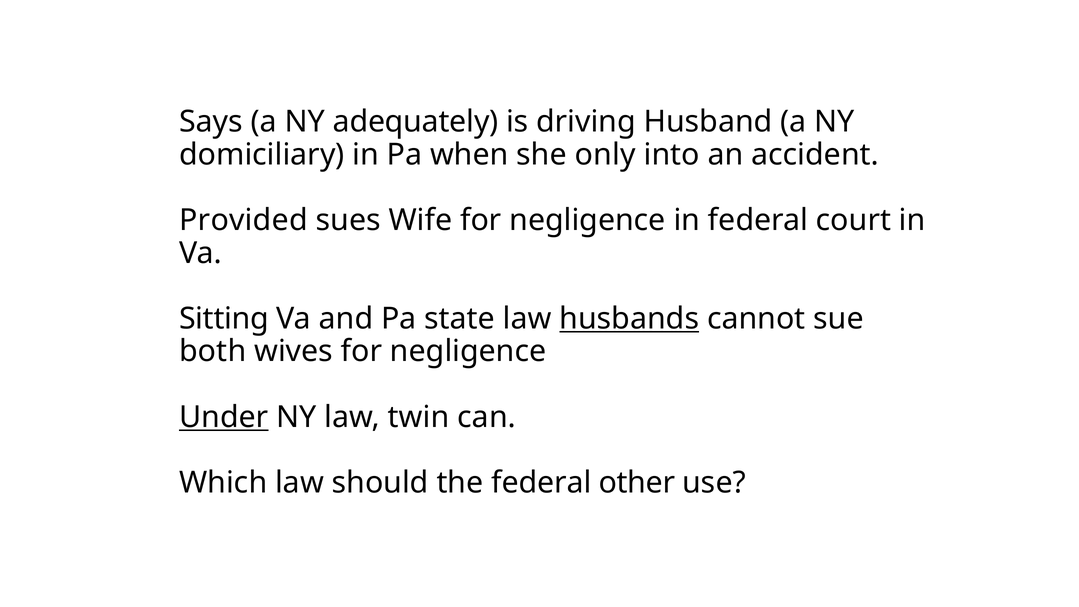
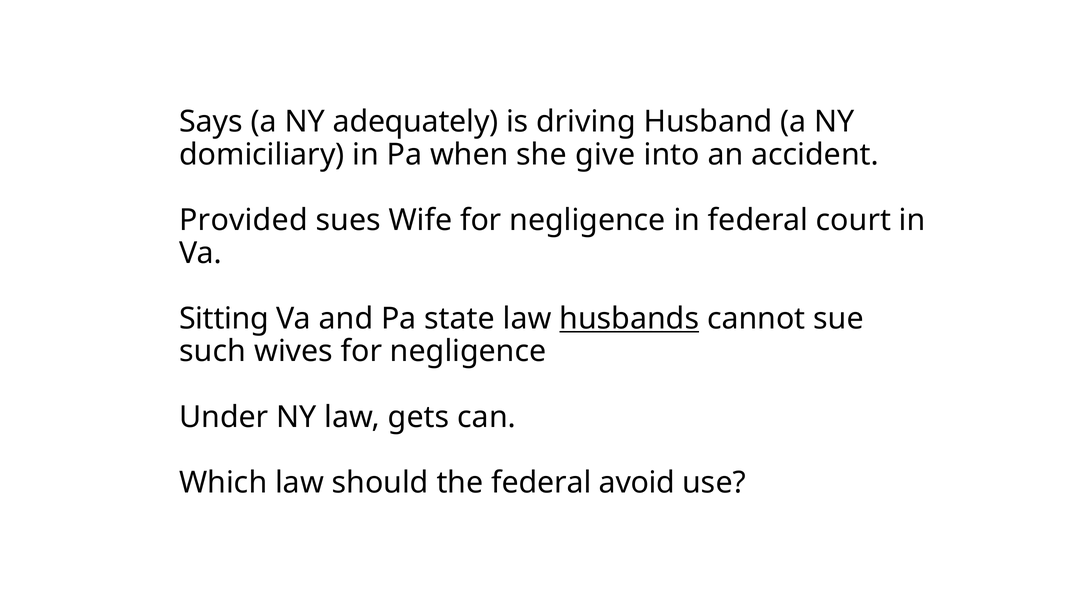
only: only -> give (605, 155)
both: both -> such (213, 351)
Under underline: present -> none (224, 417)
twin: twin -> gets (419, 417)
other: other -> avoid (637, 483)
